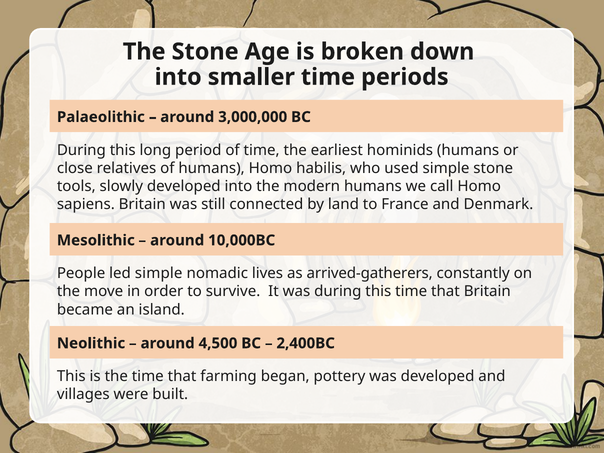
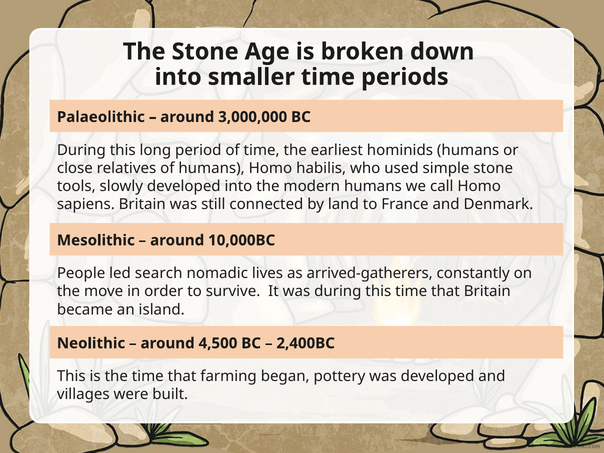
led simple: simple -> search (159, 273)
